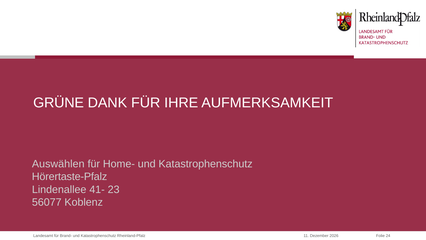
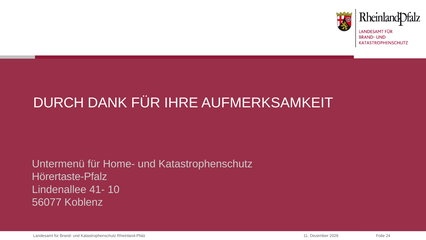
GRÜNE: GRÜNE -> DURCH (59, 103)
Auswählen: Auswählen -> Untermenü (58, 164)
23: 23 -> 10 (114, 189)
